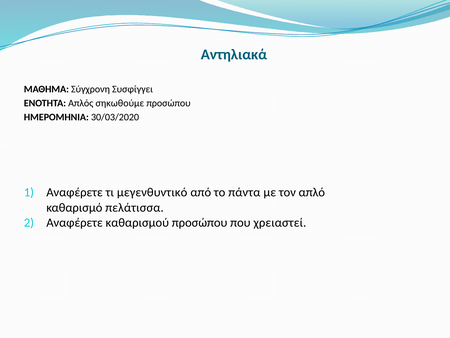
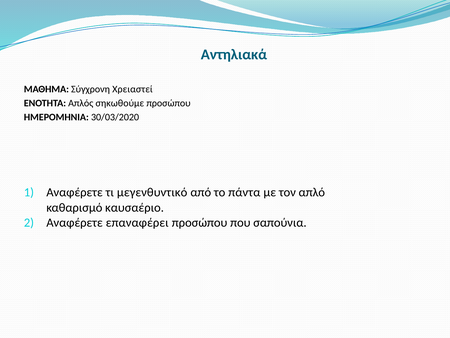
Συσφίγγει: Συσφίγγει -> Χρειαστεί (132, 89)
πελάτισσα: πελάτισσα -> καυσαέριο (135, 207)
καθαρισμού: καθαρισμού -> επαναφέρει (137, 222)
χρειαστεί: χρειαστεί -> σαπούνια (280, 222)
